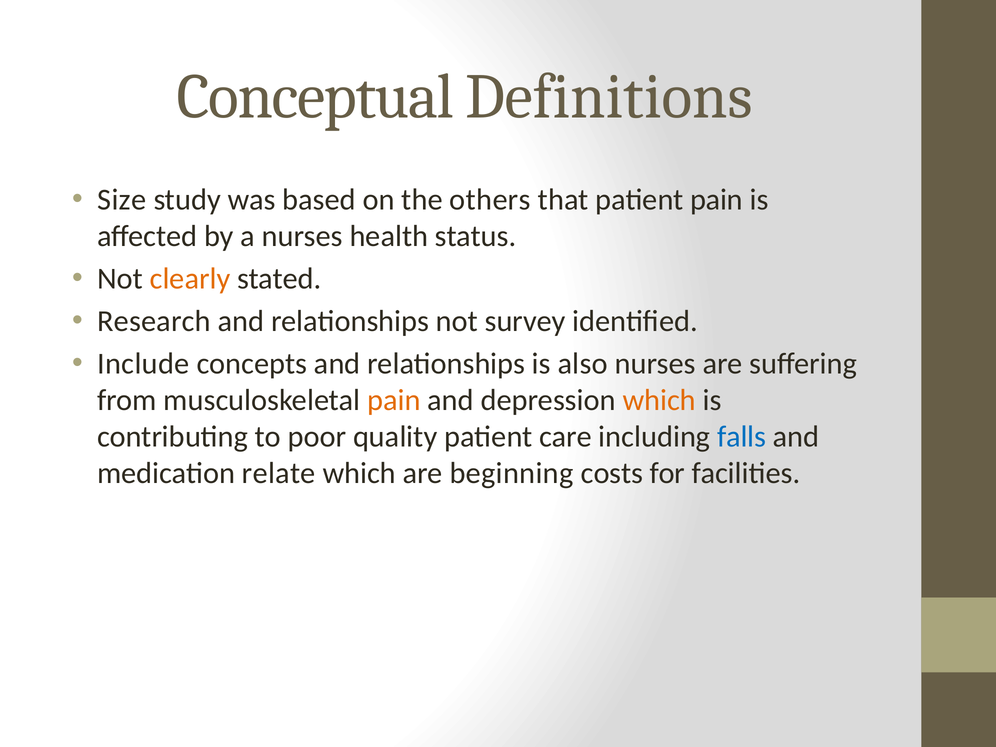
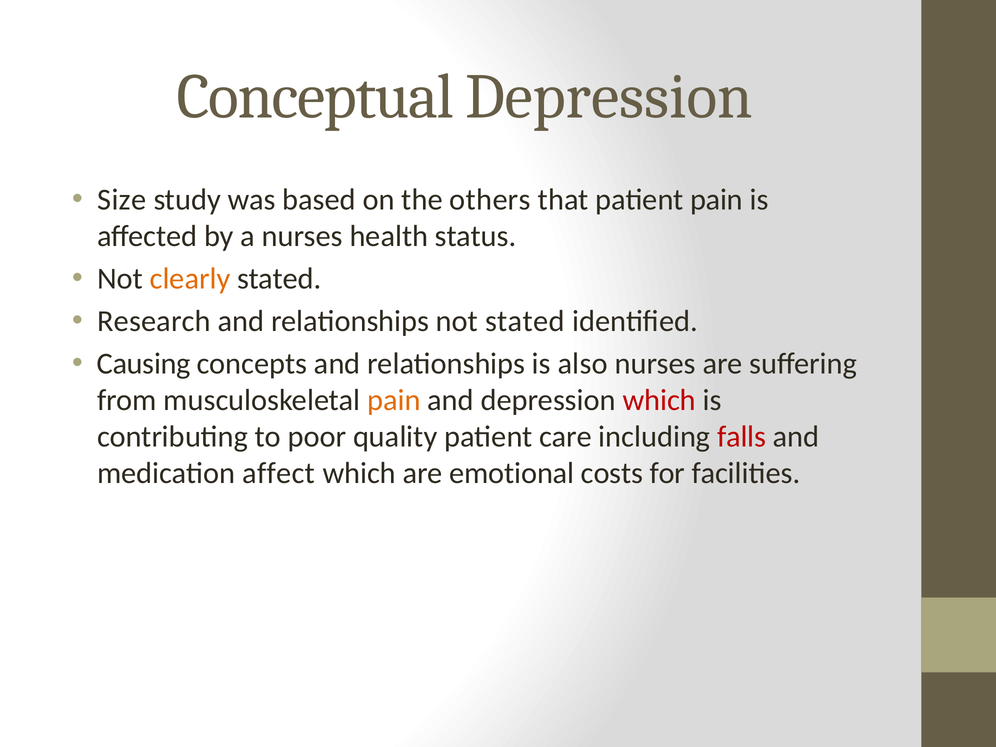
Conceptual Definitions: Definitions -> Depression (609, 97)
not survey: survey -> stated (525, 321)
Include: Include -> Causing (144, 364)
which colour: orange -> red (659, 400)
falls colour: blue -> red (742, 437)
relate: relate -> affect (279, 473)
beginning: beginning -> emotional (512, 473)
